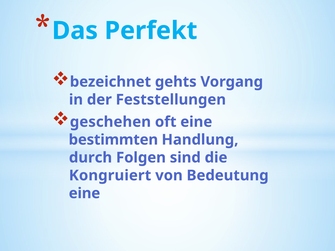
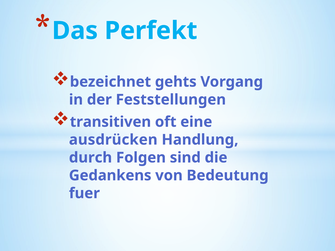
geschehen: geschehen -> transitiven (110, 122)
bestimmten: bestimmten -> ausdrücken (113, 140)
Kongruiert: Kongruiert -> Gedankens (110, 176)
eine: eine -> fuer (84, 193)
